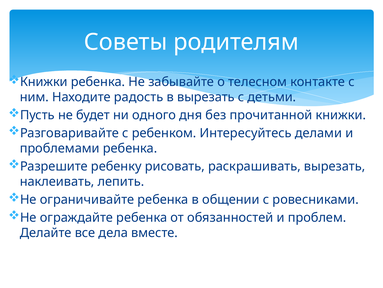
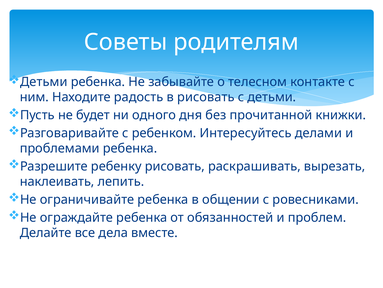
Книжки: Книжки -> Детьми (44, 82)
в вырезать: вырезать -> рисовать (206, 97)
